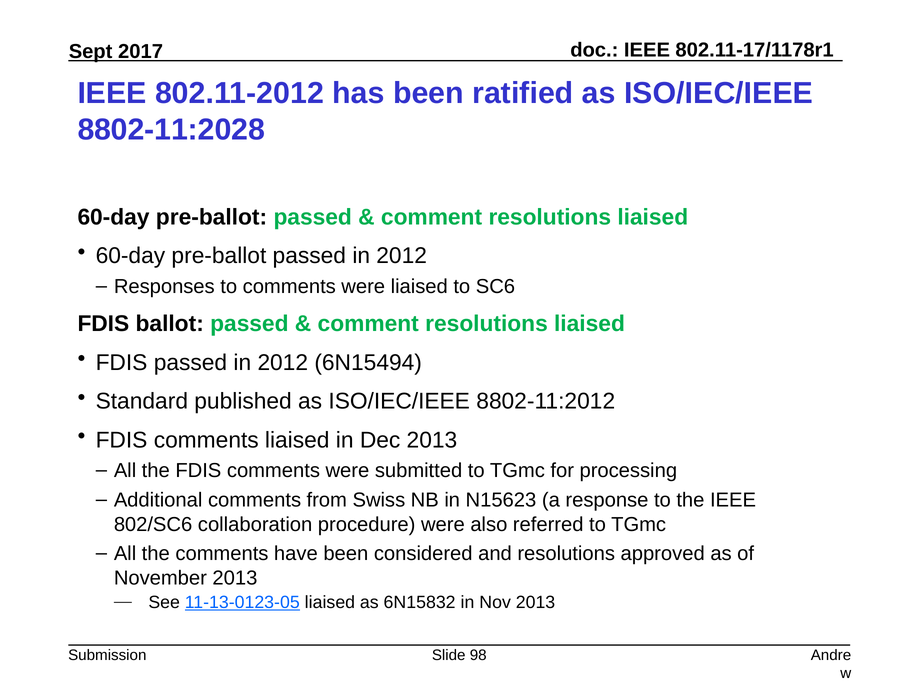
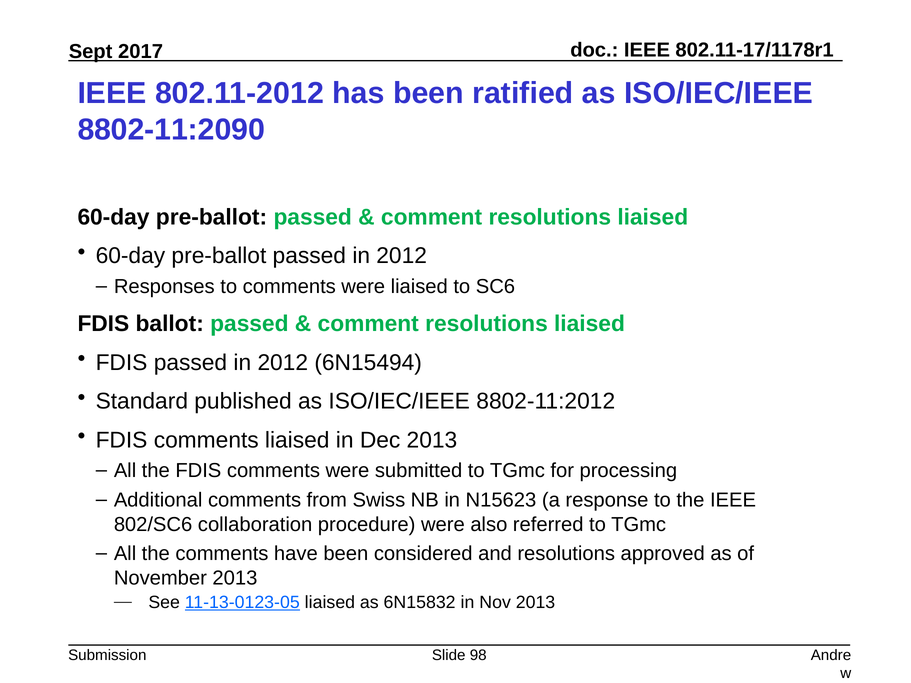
8802-11:2028: 8802-11:2028 -> 8802-11:2090 (171, 130)
